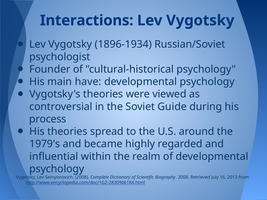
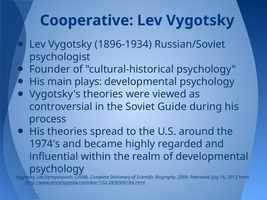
Interactions: Interactions -> Cooperative (87, 20)
have: have -> plays (88, 82)
1979's: 1979's -> 1974's (45, 144)
